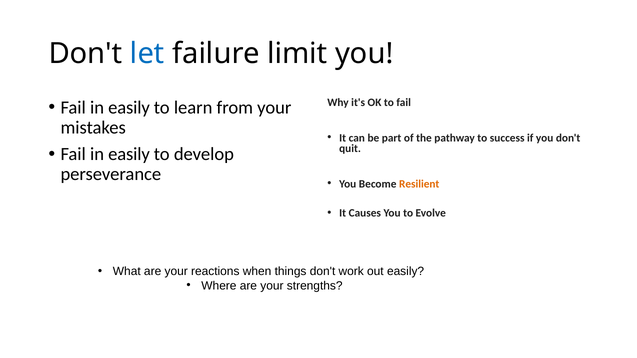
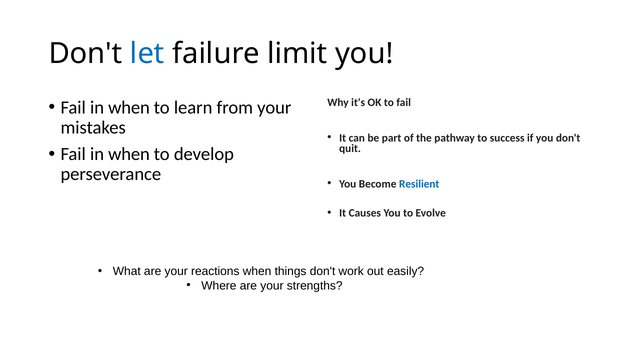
easily: easily -> when (129, 108)
easily: easily -> when (129, 154)
Resilient colour: orange -> blue (419, 184)
